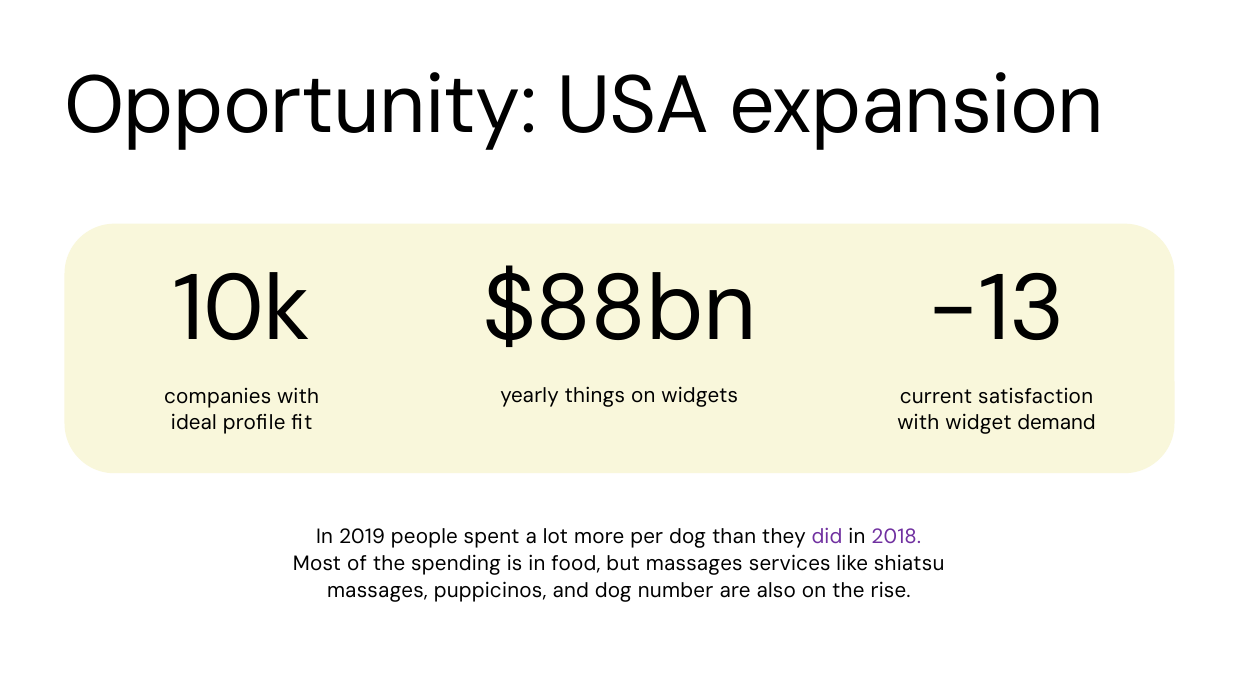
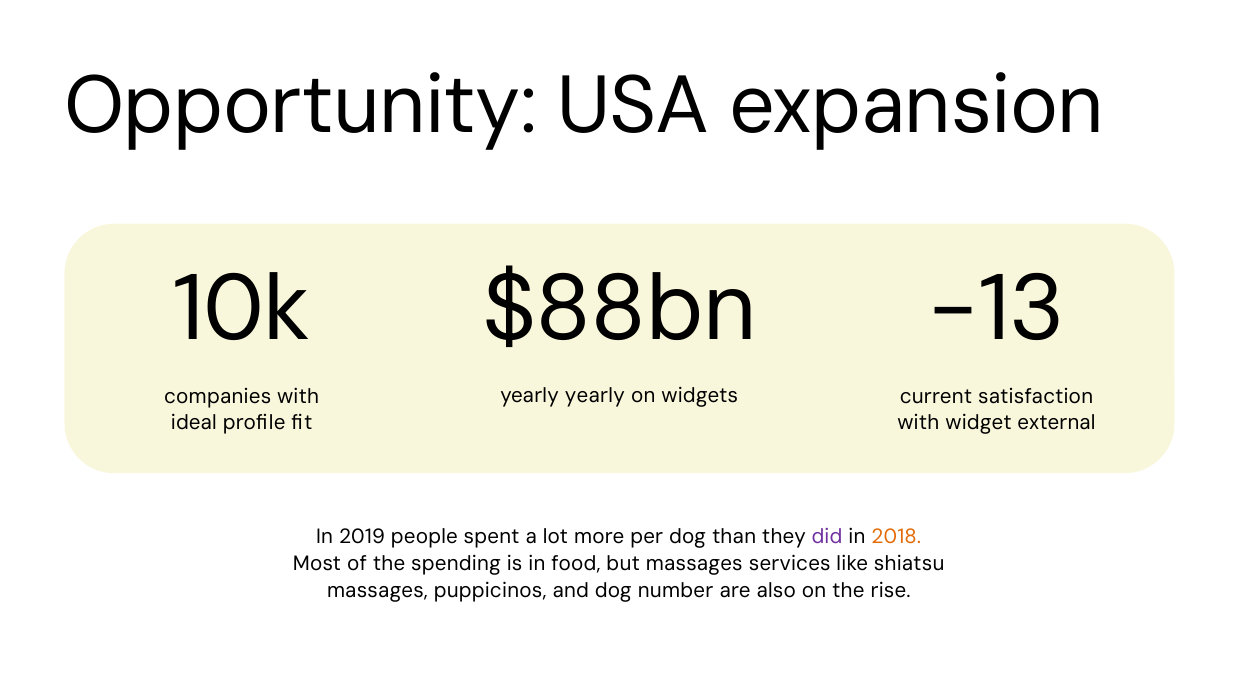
yearly things: things -> yearly (595, 396)
demand: demand -> external (1056, 423)
2018 colour: purple -> orange (896, 537)
